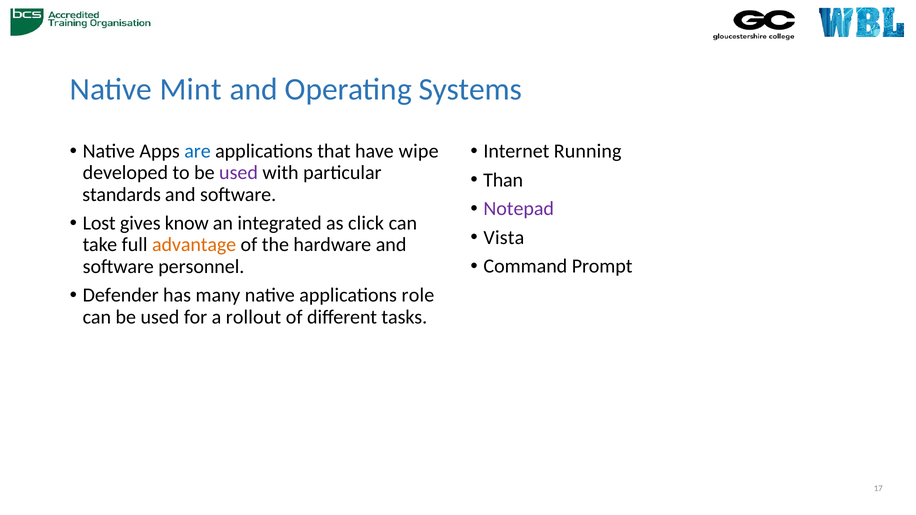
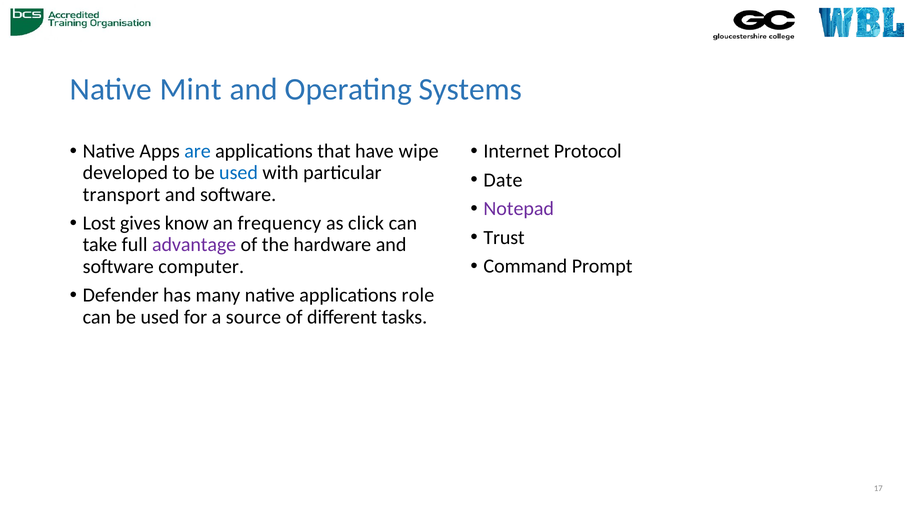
Running: Running -> Protocol (588, 151)
used colour: purple -> blue (239, 173)
Than: Than -> Date (503, 180)
standards: standards -> transport (121, 195)
integrated: integrated -> frequency (279, 223)
Vista: Vista -> Trust (504, 238)
advantage colour: orange -> purple (194, 245)
personnel: personnel -> computer (201, 267)
rollout: rollout -> source (253, 317)
